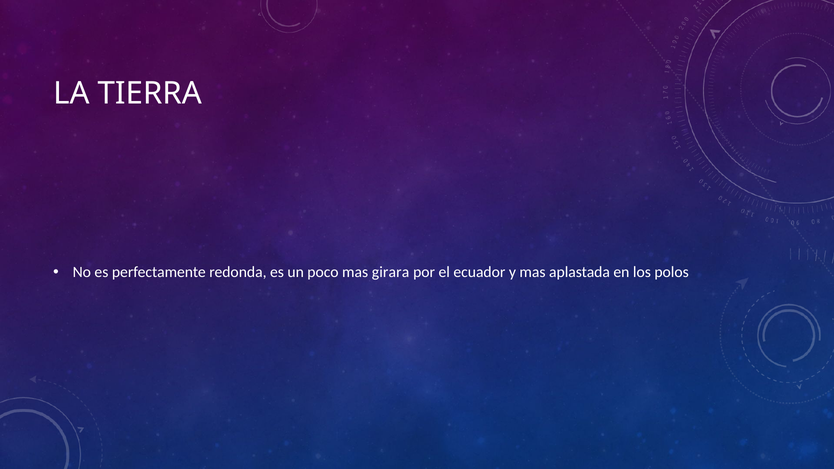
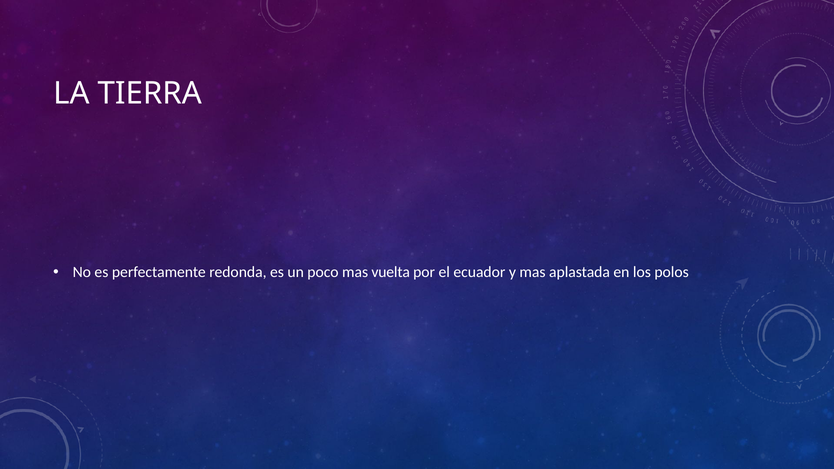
girara: girara -> vuelta (391, 272)
